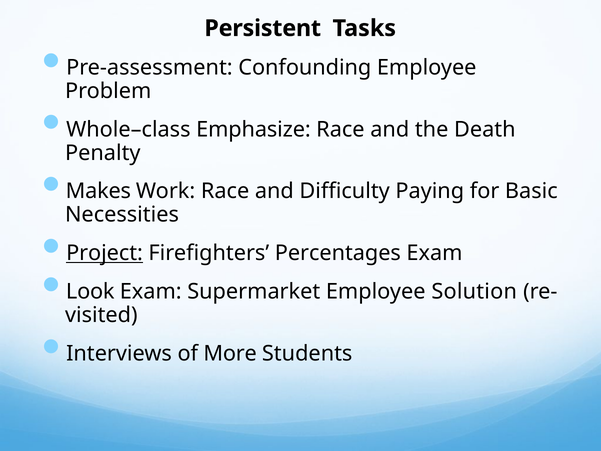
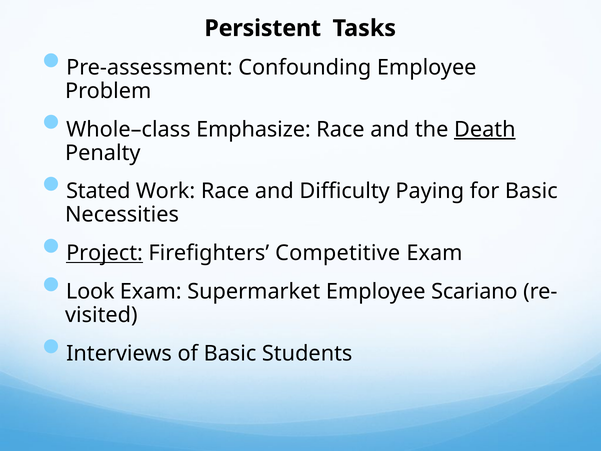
Death underline: none -> present (485, 129)
Makes: Makes -> Stated (98, 191)
Percentages: Percentages -> Competitive (338, 253)
Solution: Solution -> Scariano (474, 292)
of More: More -> Basic (230, 353)
